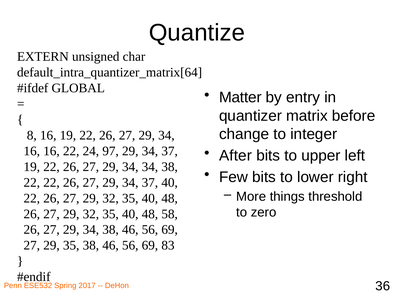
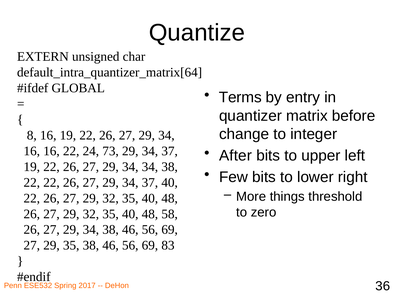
Matter: Matter -> Terms (240, 98)
97: 97 -> 73 (111, 151)
